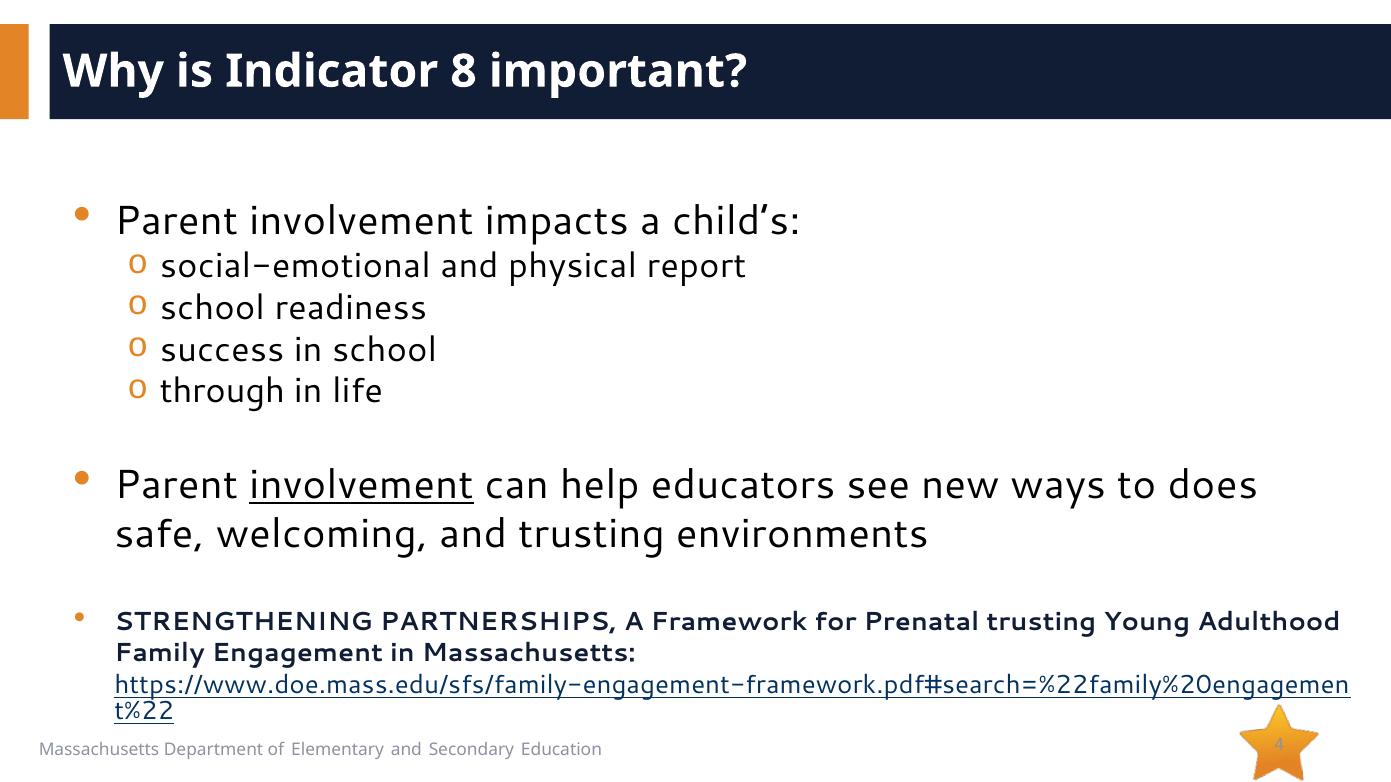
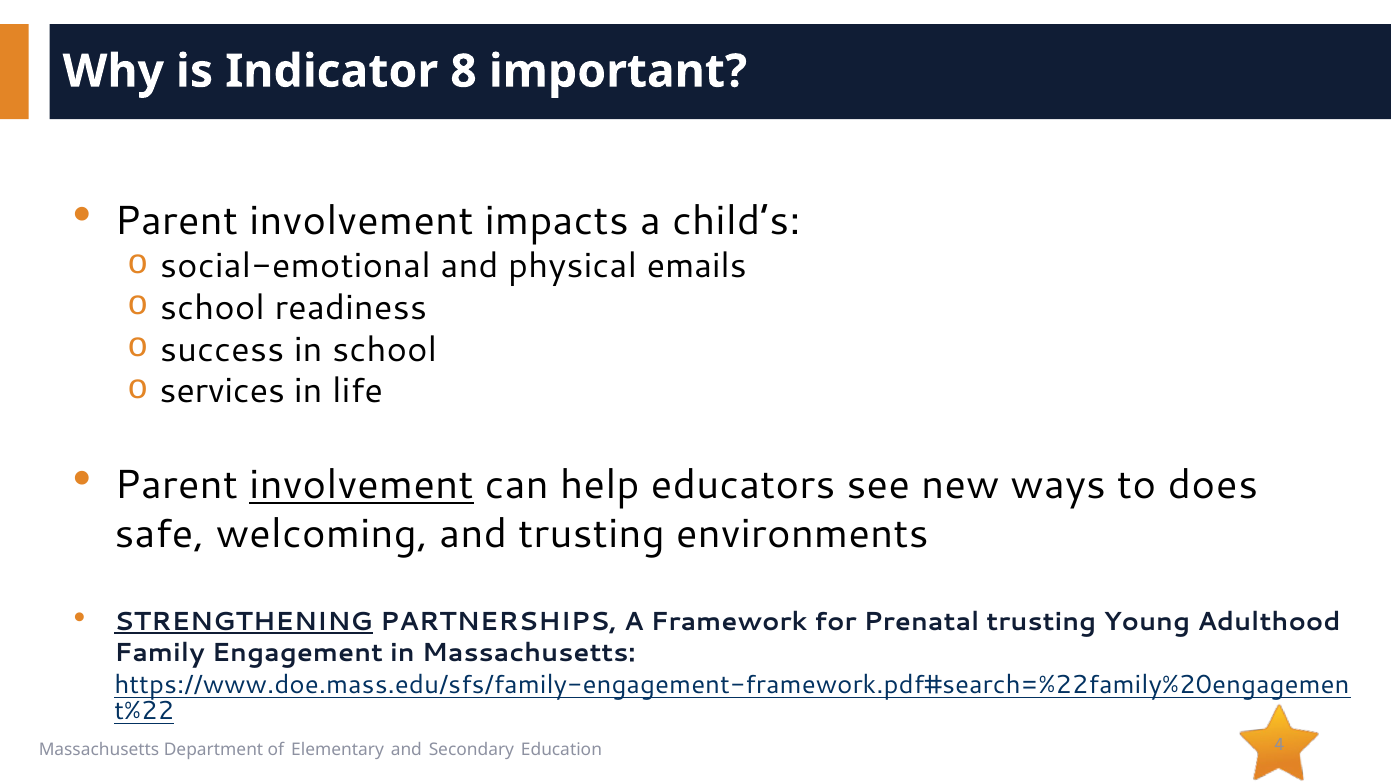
report: report -> emails (697, 266)
through: through -> services (222, 392)
STRENGTHENING underline: none -> present (244, 622)
